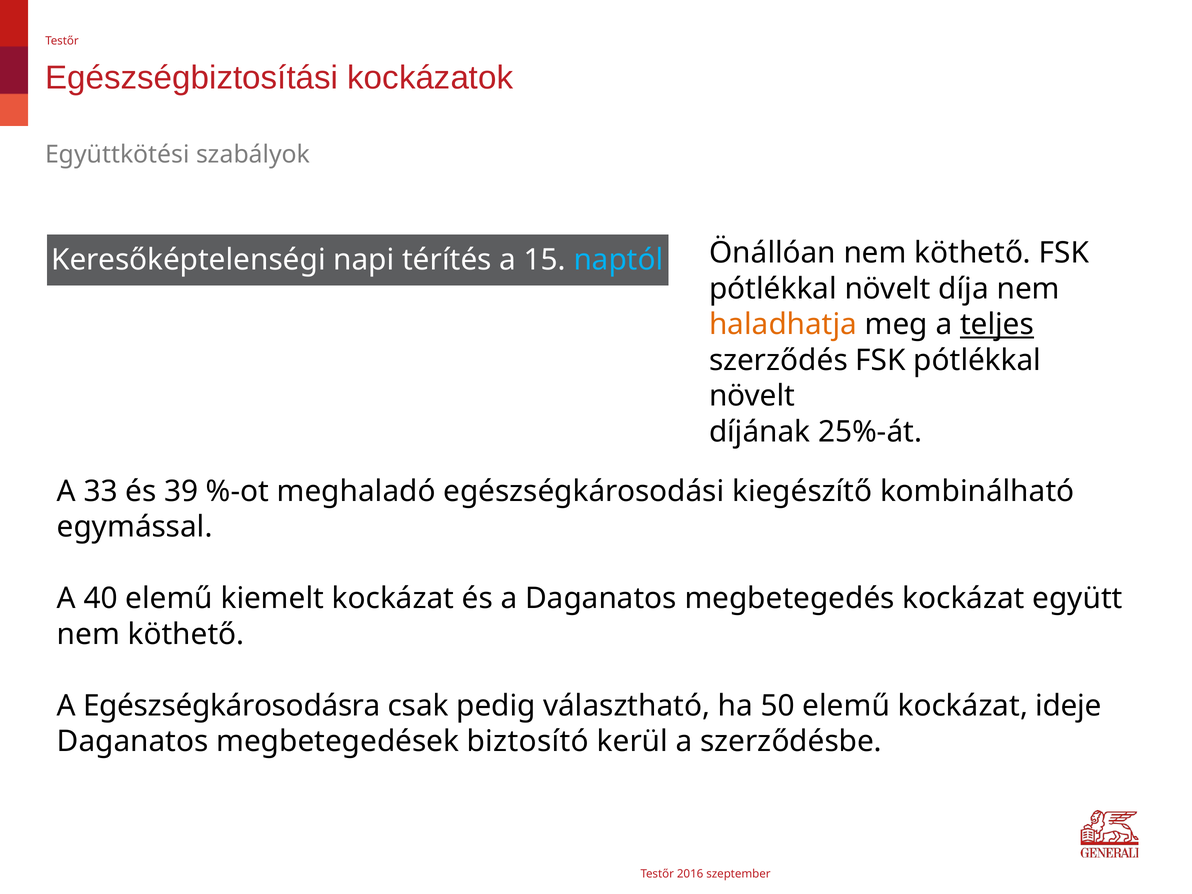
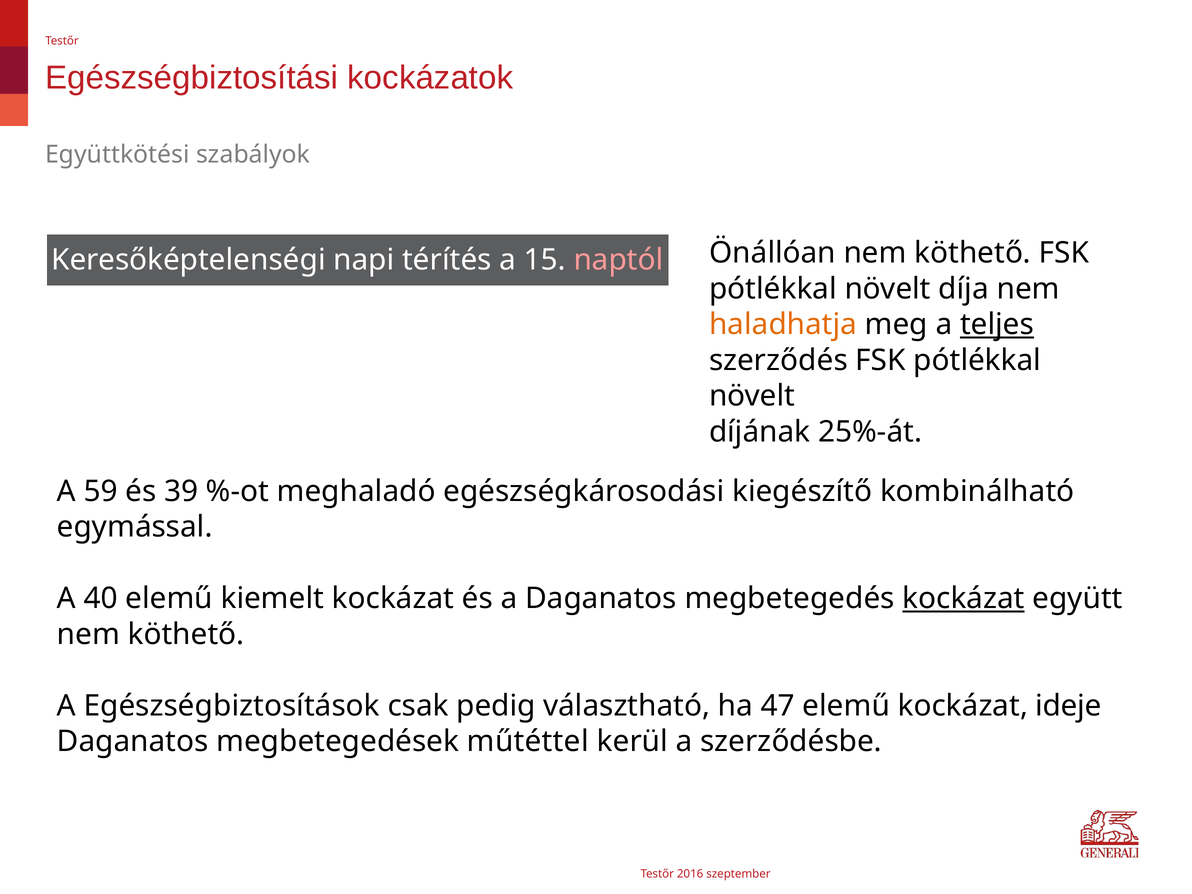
naptól colour: light blue -> pink (618, 260)
33: 33 -> 59 (101, 491)
kockázat underline: none -> present (963, 599)
Egészségkárosodásra: Egészségkárosodásra -> Egészségbiztosítások (232, 706)
50: 50 -> 47 (778, 706)
biztosító: biztosító -> műtéttel (528, 742)
